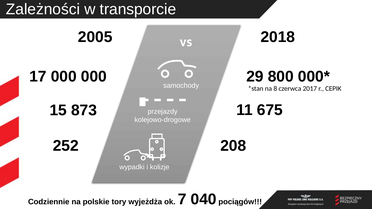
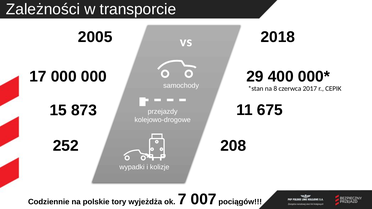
800: 800 -> 400 (281, 77)
040: 040 -> 007 (204, 199)
